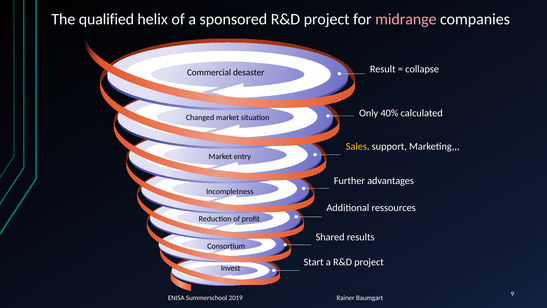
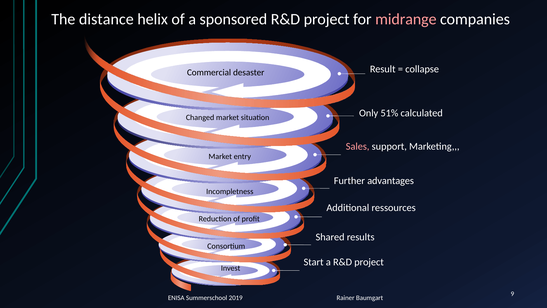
qualified: qualified -> distance (106, 19)
40%: 40% -> 51% (389, 113)
Sales colour: yellow -> pink (358, 146)
